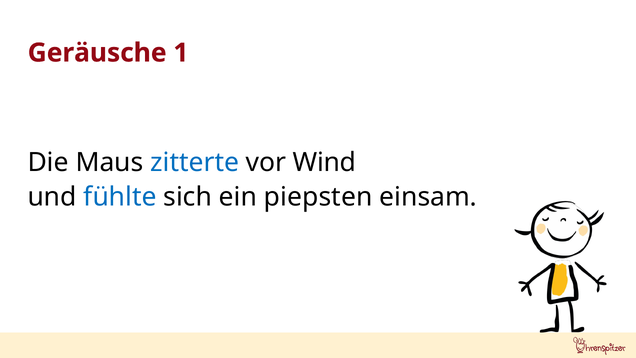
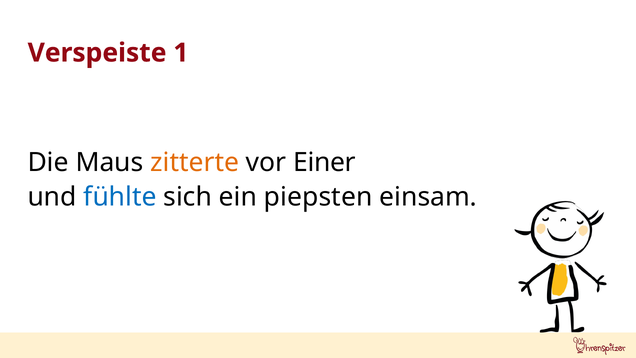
Geräusche: Geräusche -> Verspeiste (97, 53)
zitterte colour: blue -> orange (195, 162)
Wind: Wind -> Einer (325, 162)
